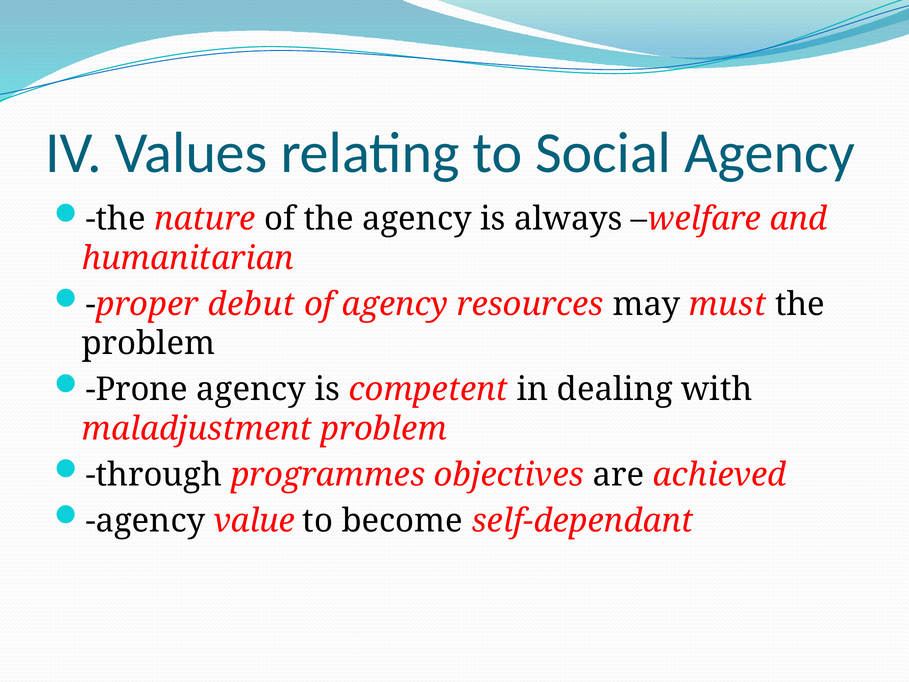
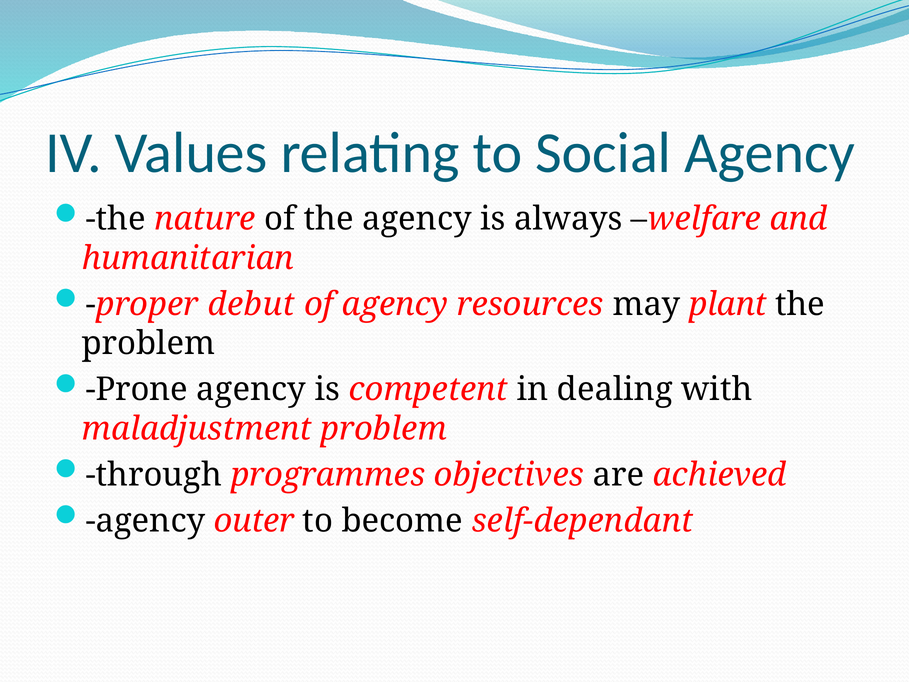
must: must -> plant (728, 304)
value: value -> outer (254, 521)
